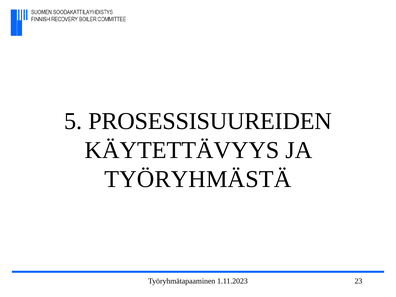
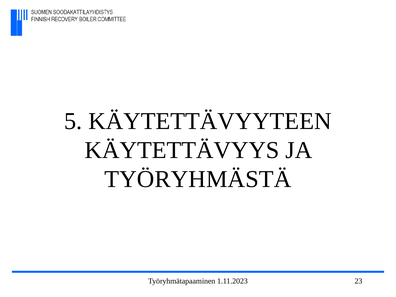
PROSESSISUUREIDEN: PROSESSISUUREIDEN -> KÄYTETTÄVYYTEEN (210, 121)
